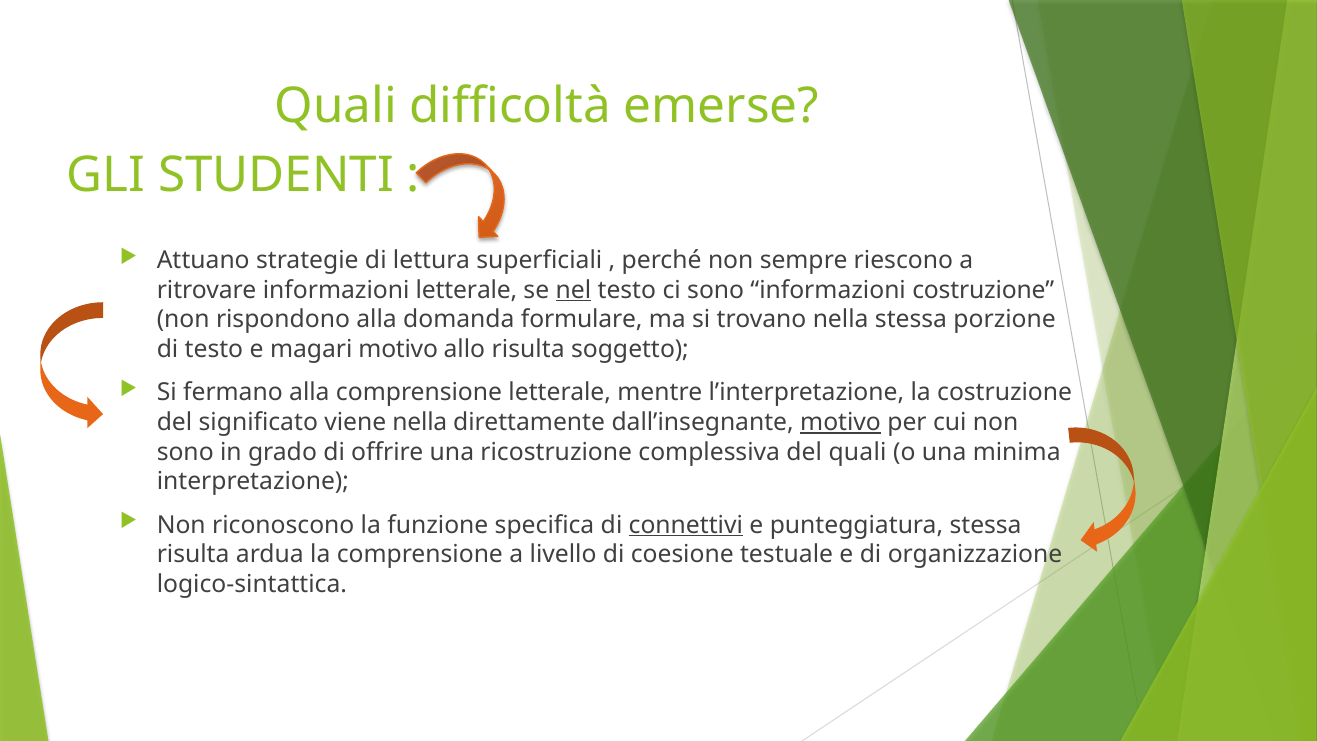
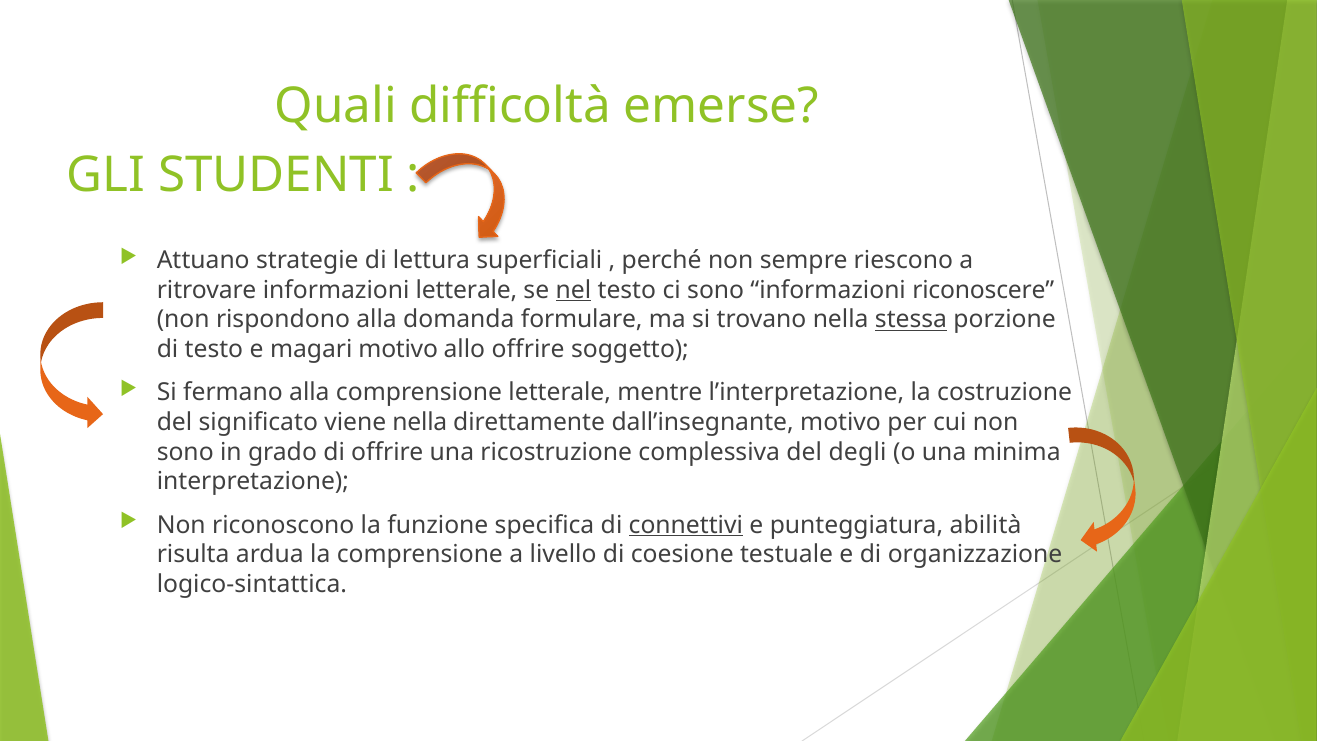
informazioni costruzione: costruzione -> riconoscere (983, 290)
stessa underline: none -> present (911, 320)
allo risulta: risulta -> offrire (528, 349)
motivo underline: present -> none (841, 422)
del quali: quali -> degli (858, 452)
punteggiatura stessa: stessa -> abilità (986, 525)
